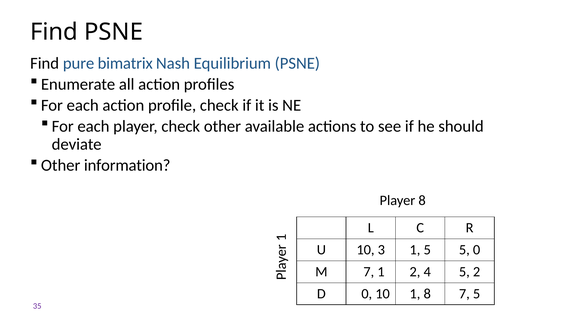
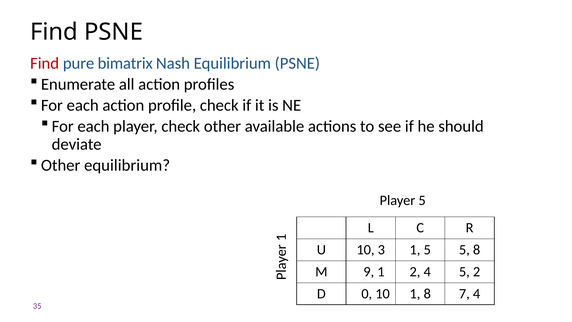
Find colour: black -> red (45, 63)
Other information: information -> equilibrium (127, 165)
Player 8: 8 -> 5 (422, 200)
5 0: 0 -> 8 (477, 250)
M 7: 7 -> 9 (369, 272)
7 5: 5 -> 4 (477, 294)
